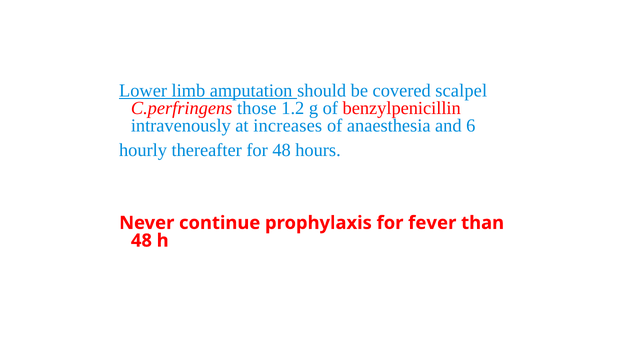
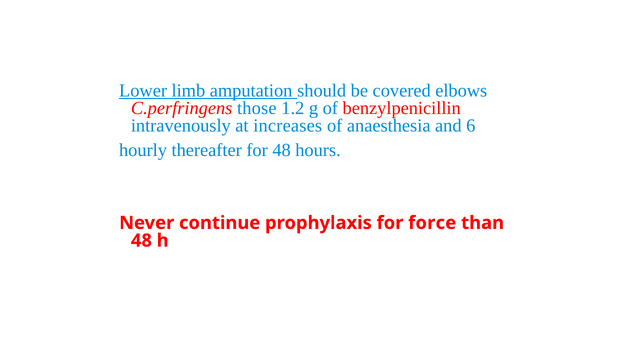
scalpel: scalpel -> elbows (461, 90)
fever: fever -> force (432, 223)
